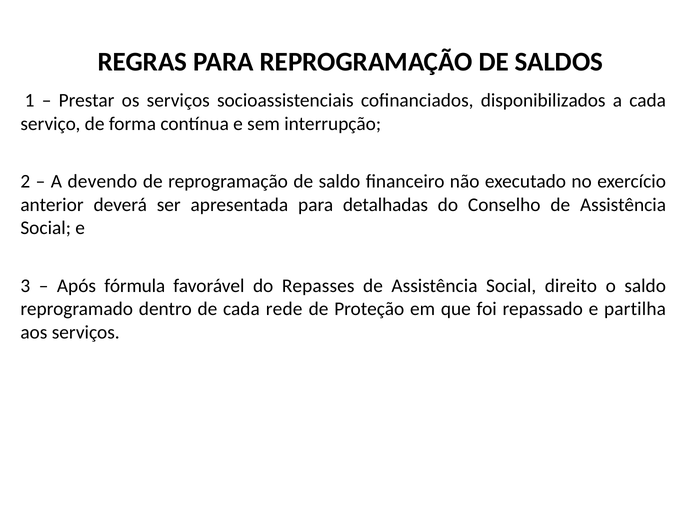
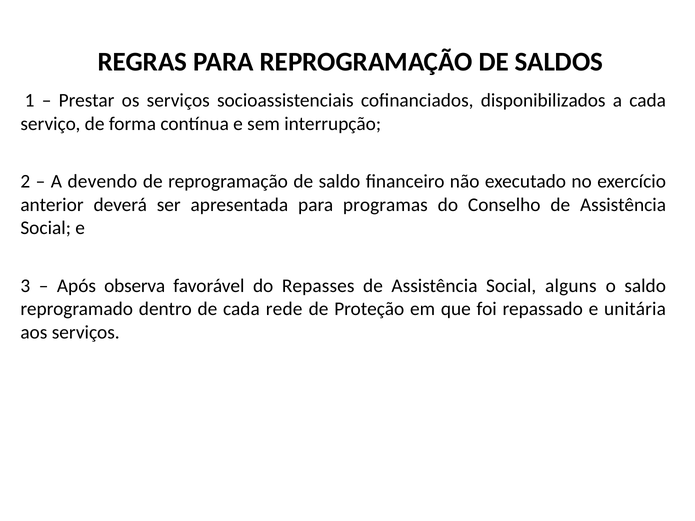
detalhadas: detalhadas -> programas (385, 205)
fórmula: fórmula -> observa (135, 286)
direito: direito -> alguns (571, 286)
partilha: partilha -> unitária (635, 309)
